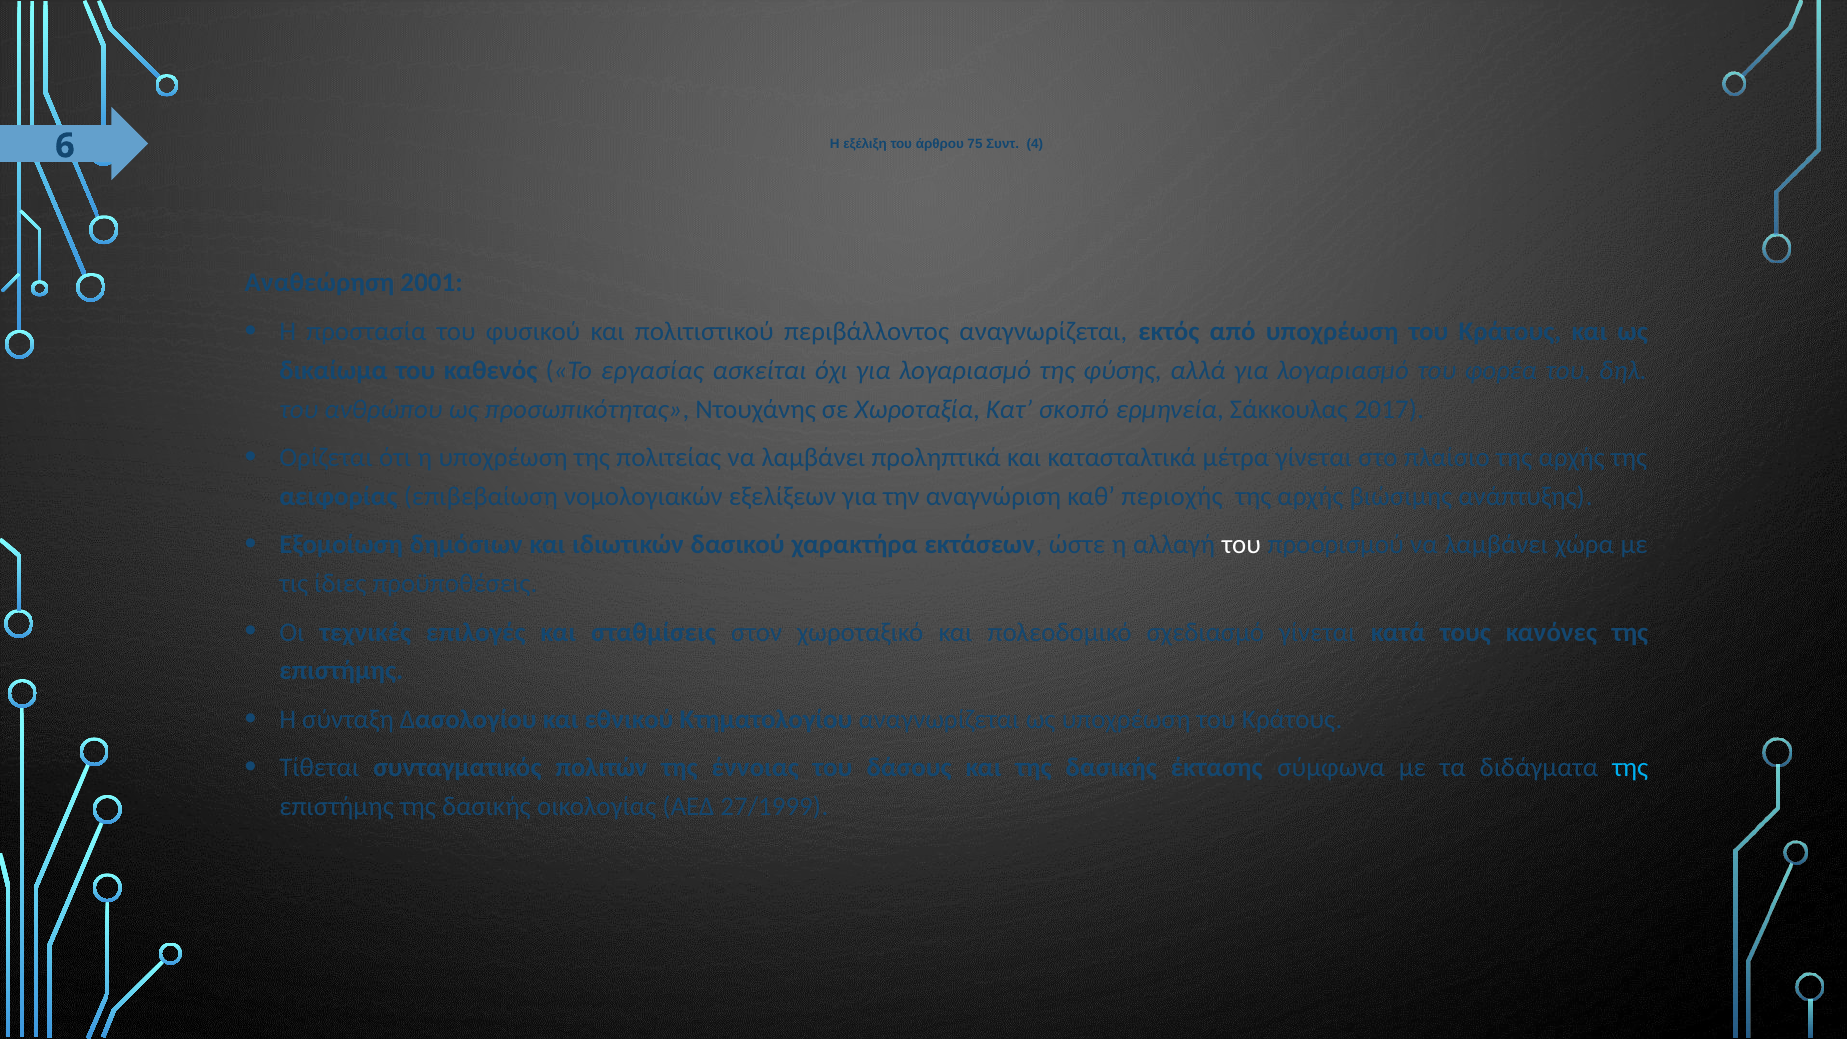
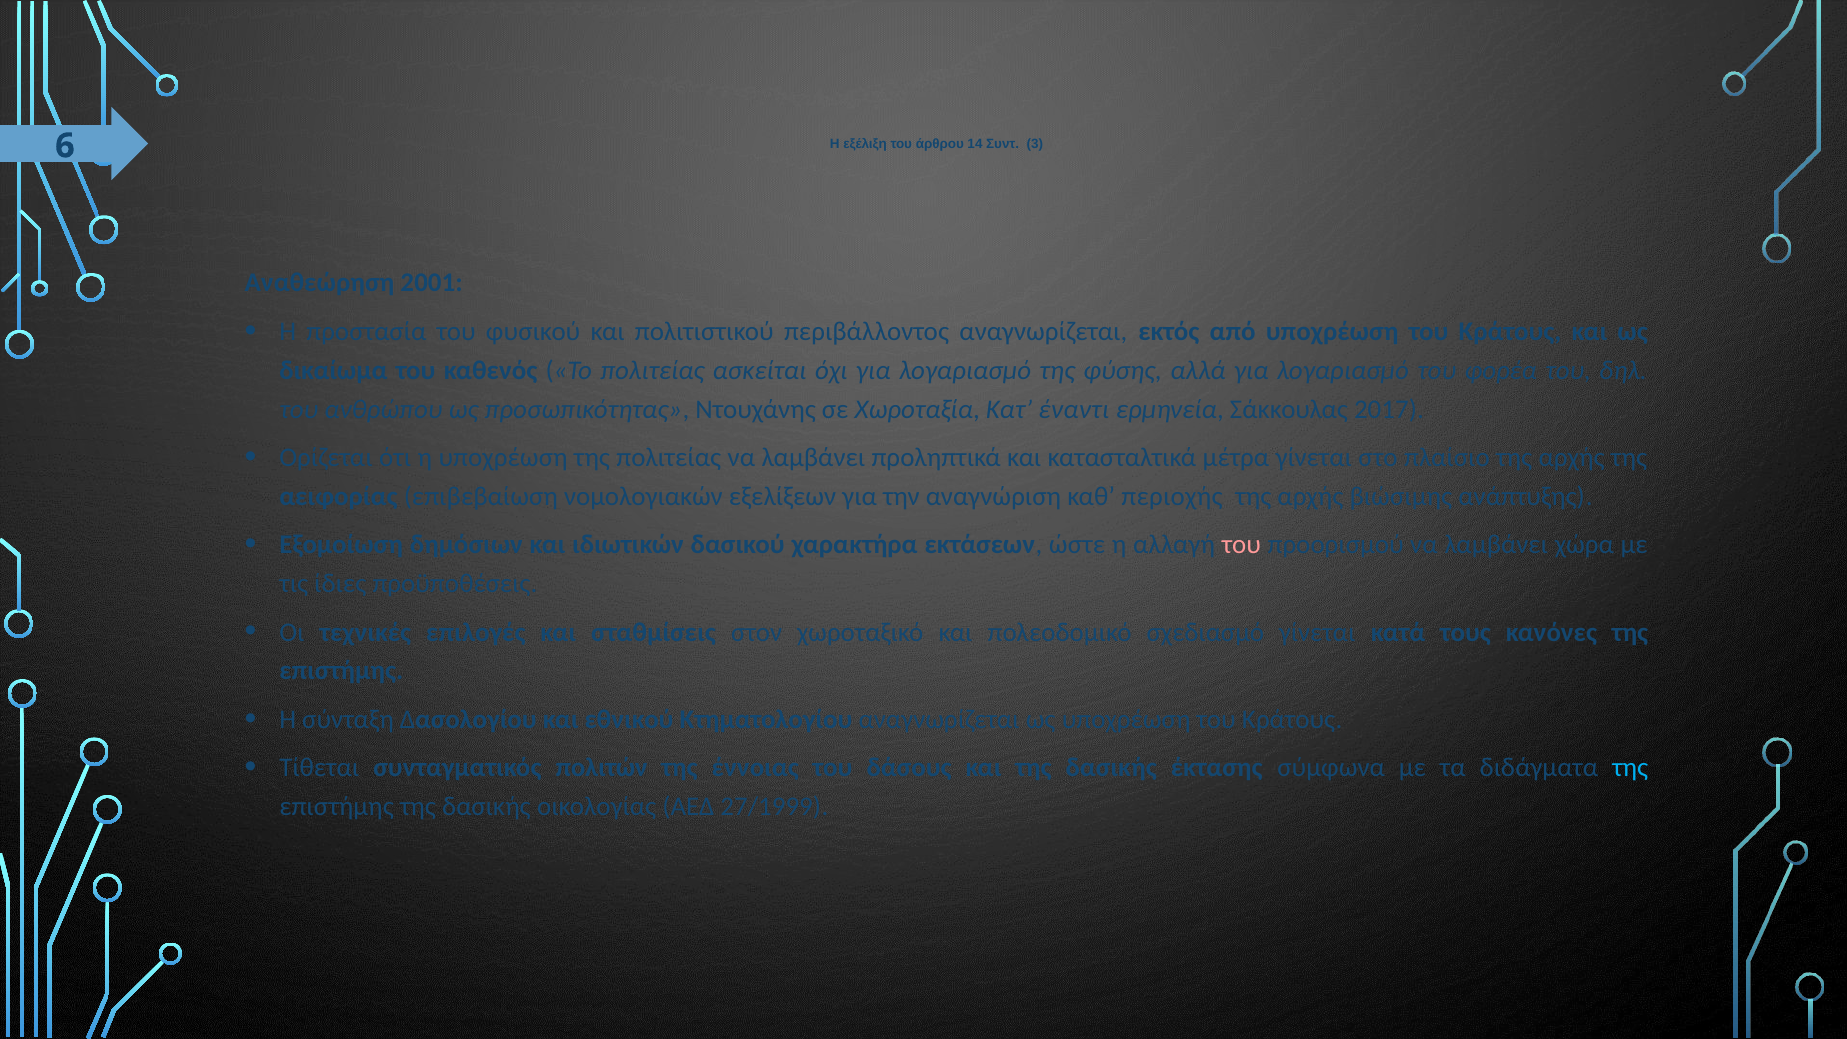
75: 75 -> 14 (975, 144)
4: 4 -> 3 (1035, 144)
Το εργασίας: εργασίας -> πολιτείας (652, 370)
σκοπό: σκοπό -> έναντι (1074, 409)
του colour: white -> pink (1241, 545)
